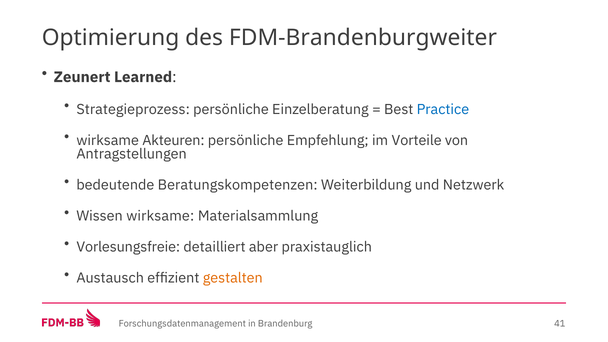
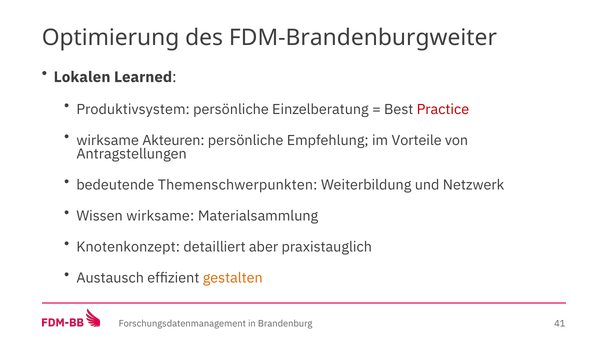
Zeunert: Zeunert -> Lokalen (82, 77)
Strategieprozess: Strategieprozess -> Produktivsystem (133, 109)
Practice colour: blue -> red (443, 109)
Beratungskompetenzen: Beratungskompetenzen -> Themenschwerpunkten (238, 185)
Vorlesungsfreie: Vorlesungsfreie -> Knotenkonzept (128, 247)
